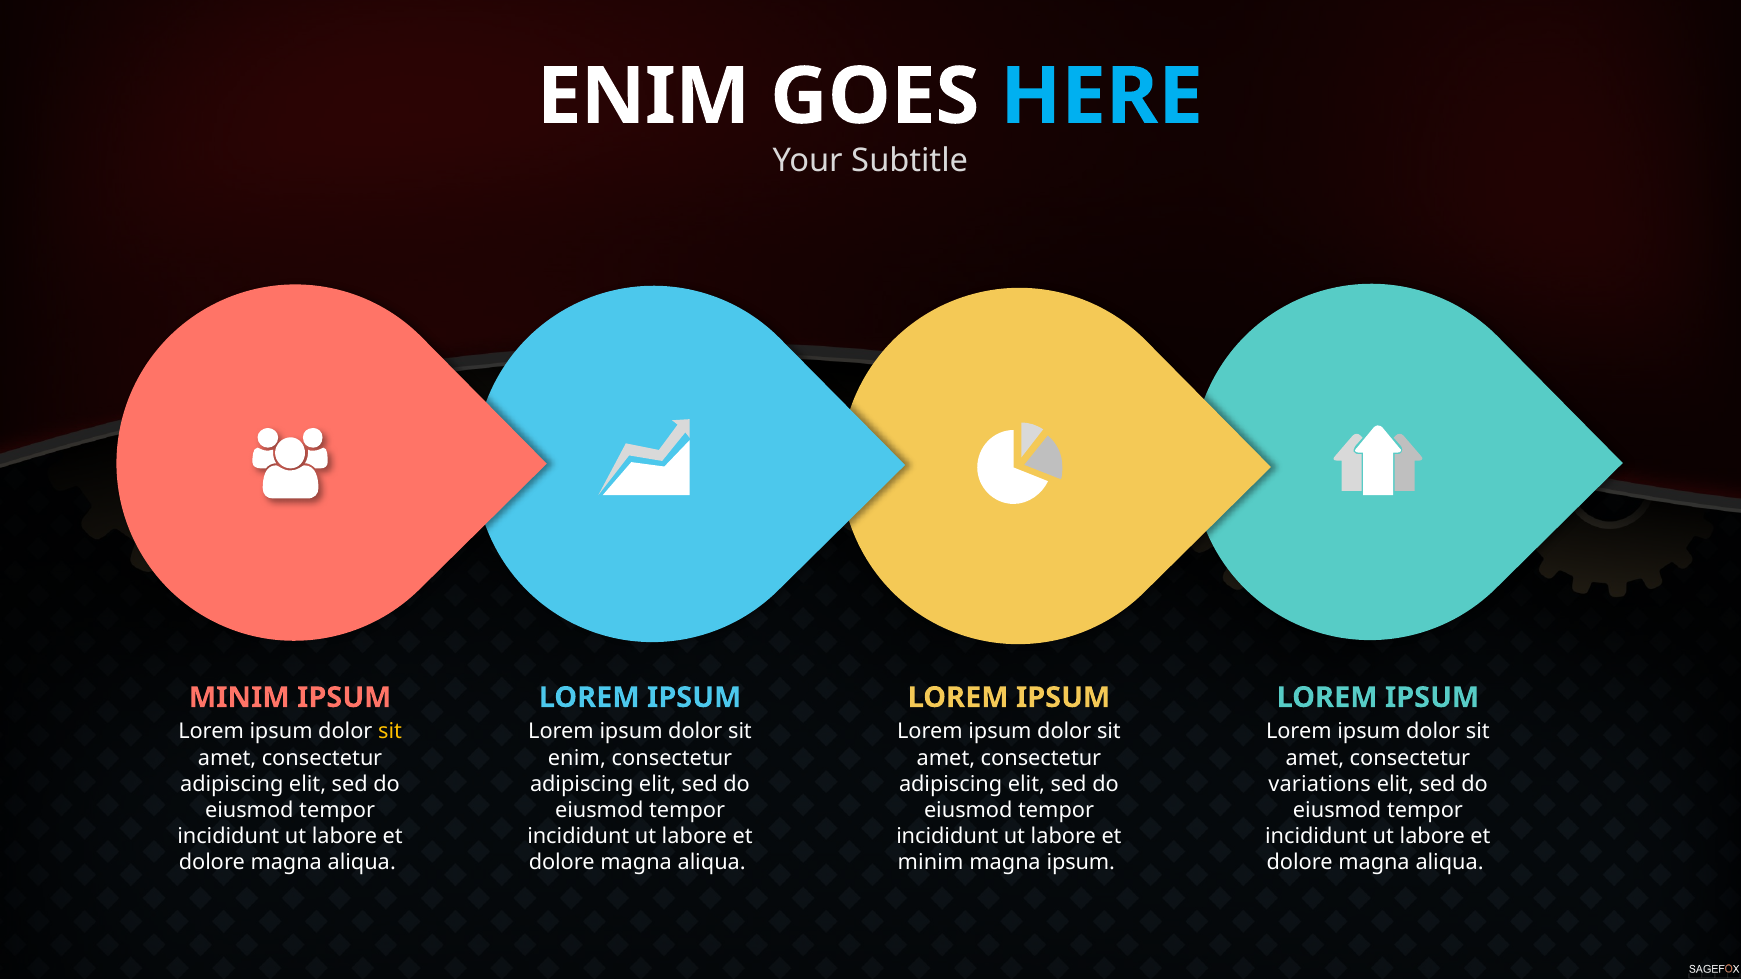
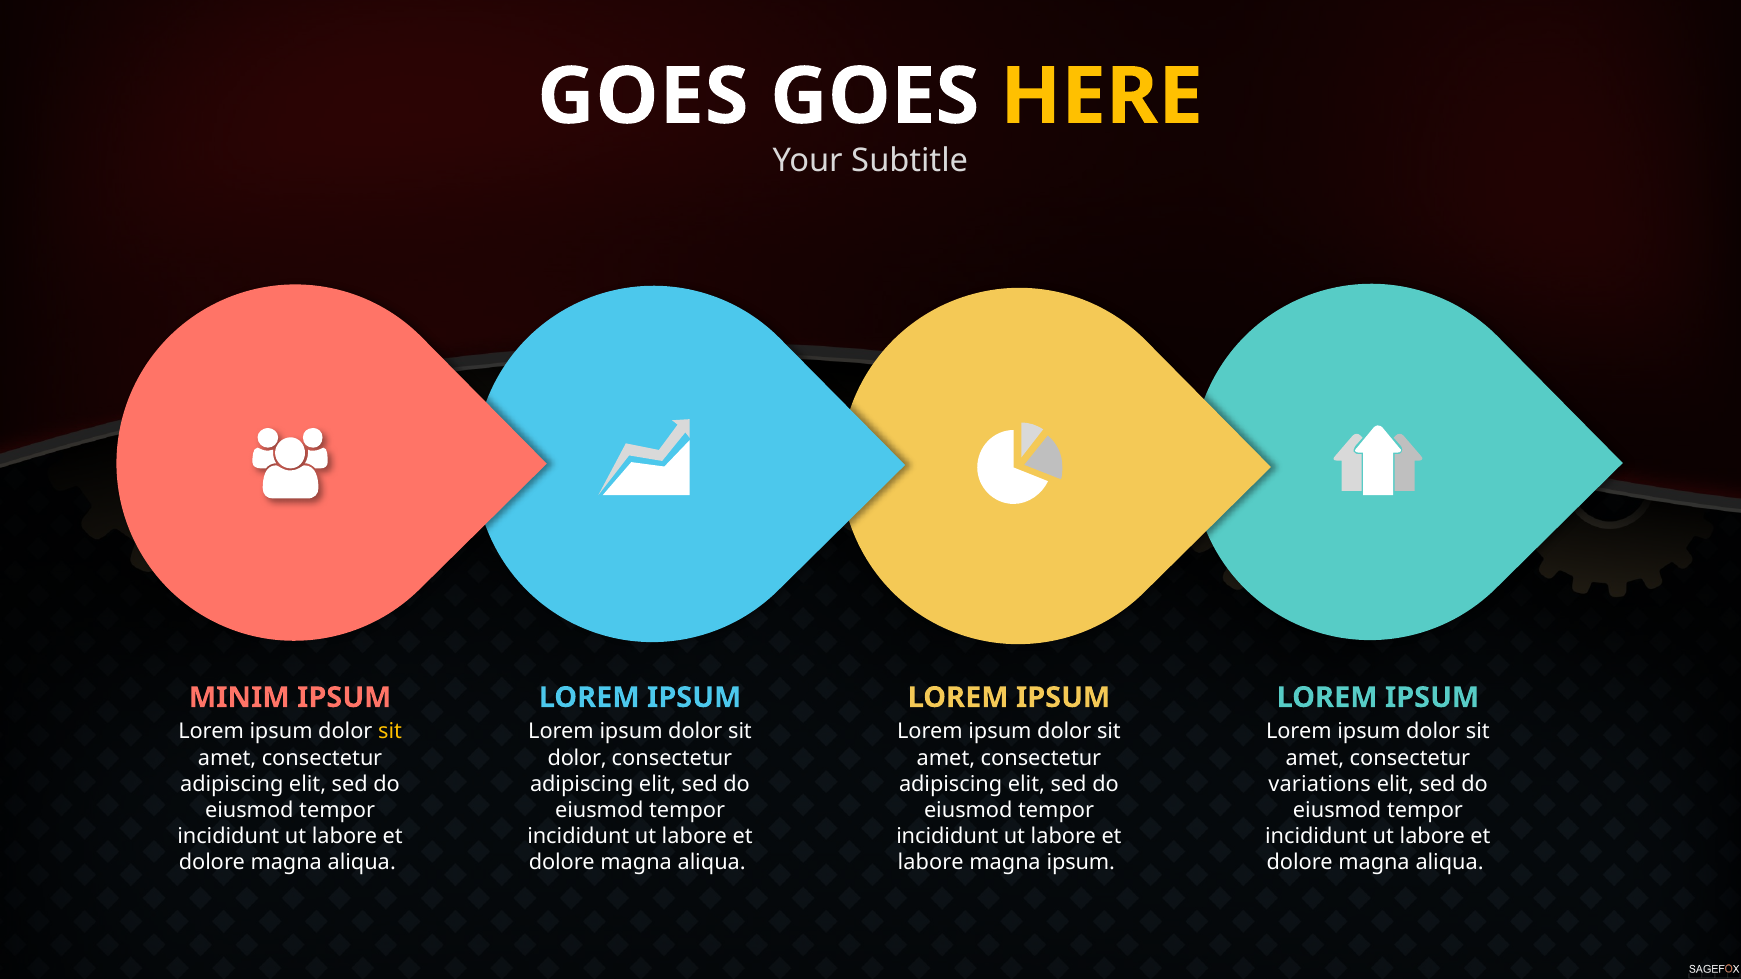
ENIM: ENIM -> GOES (643, 97)
HERE colour: light blue -> yellow (1102, 97)
enim: enim -> dolor (577, 758)
minim: minim -> labore (931, 863)
